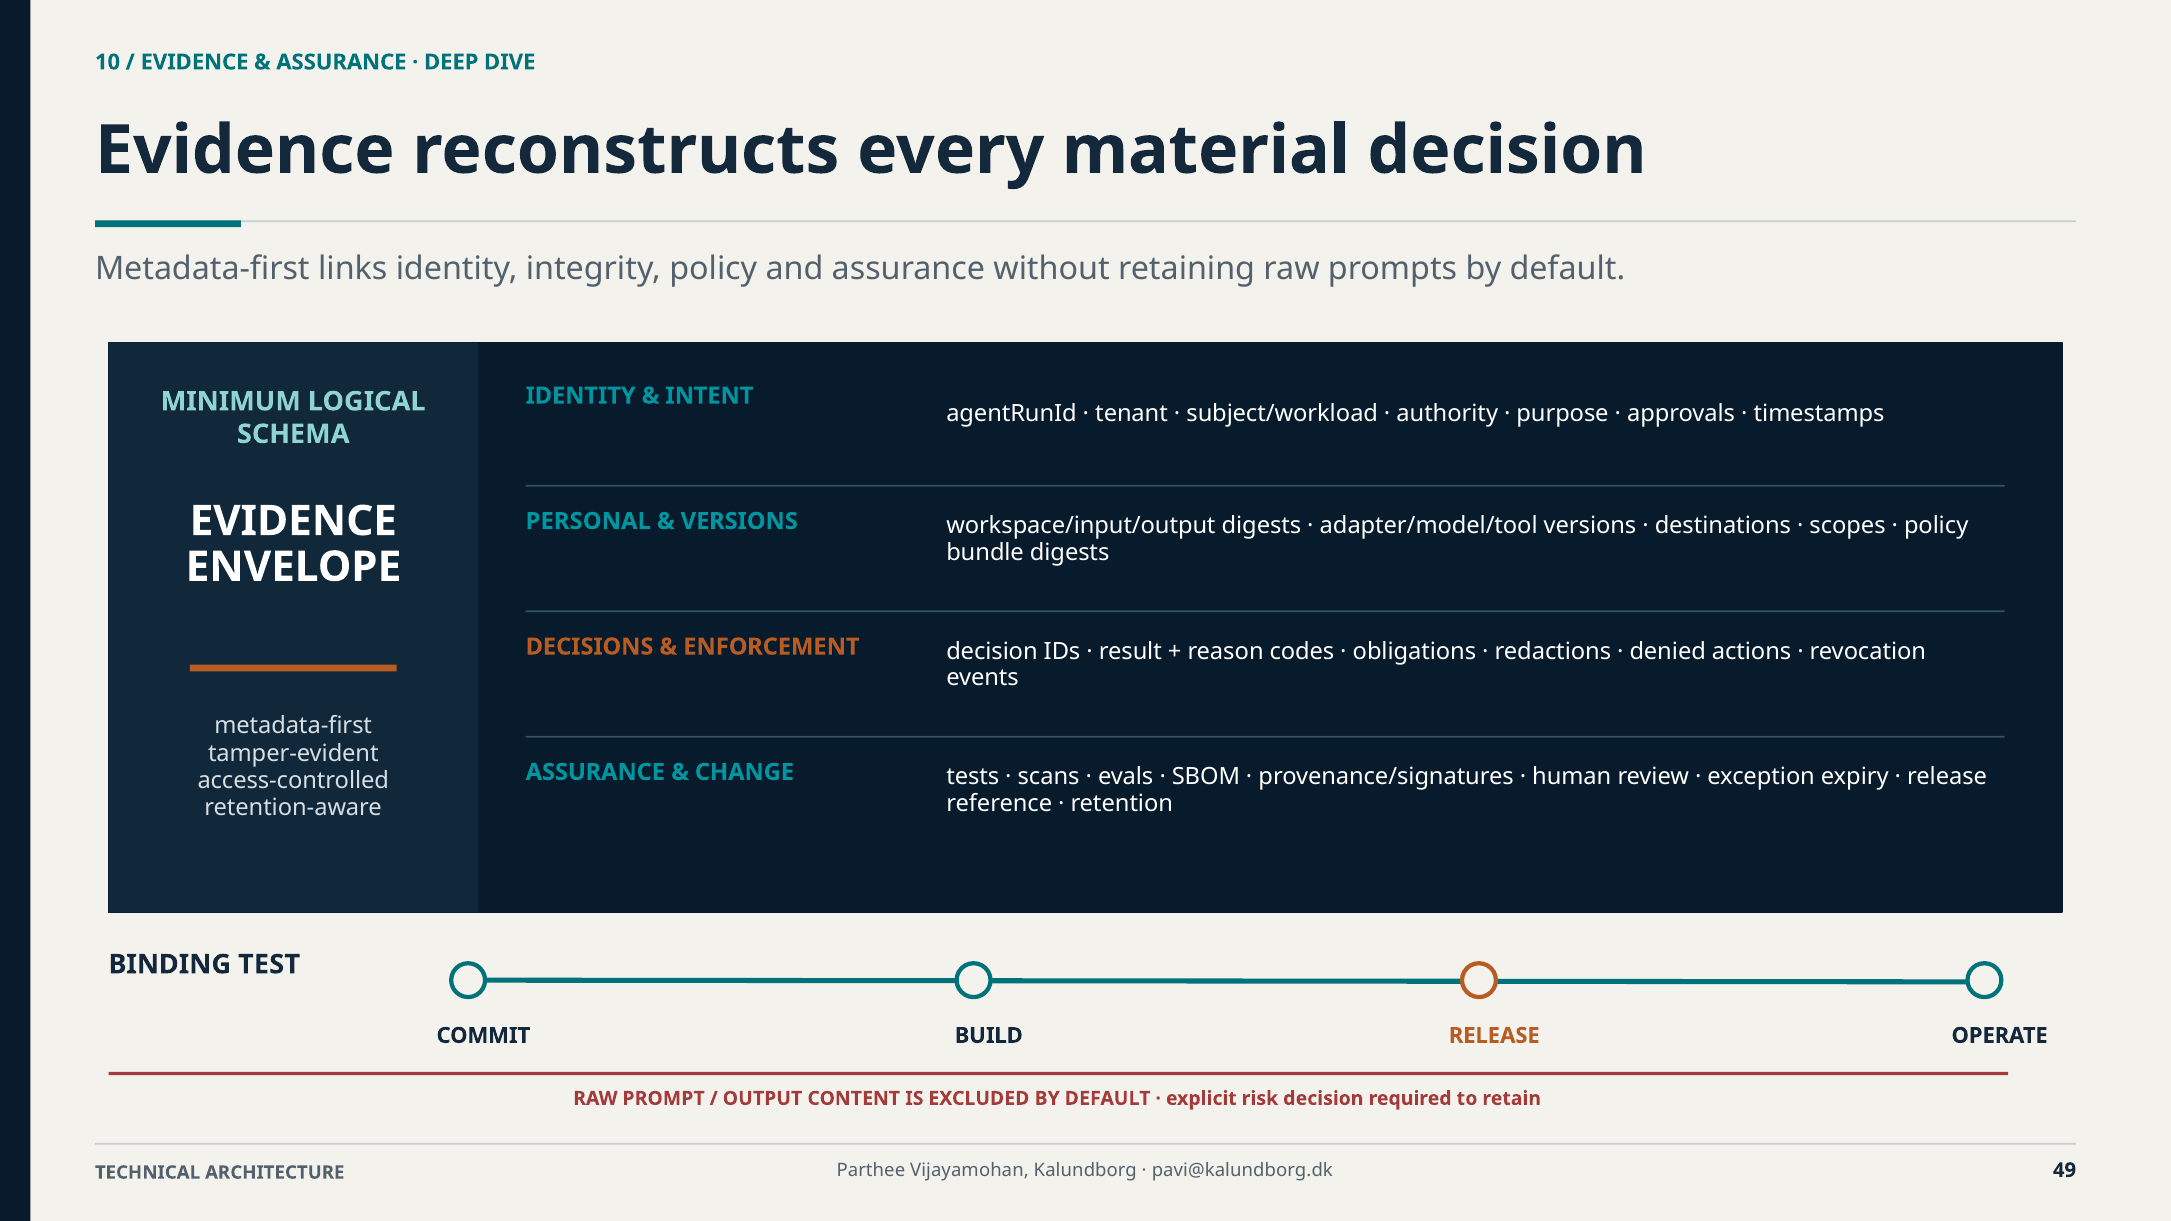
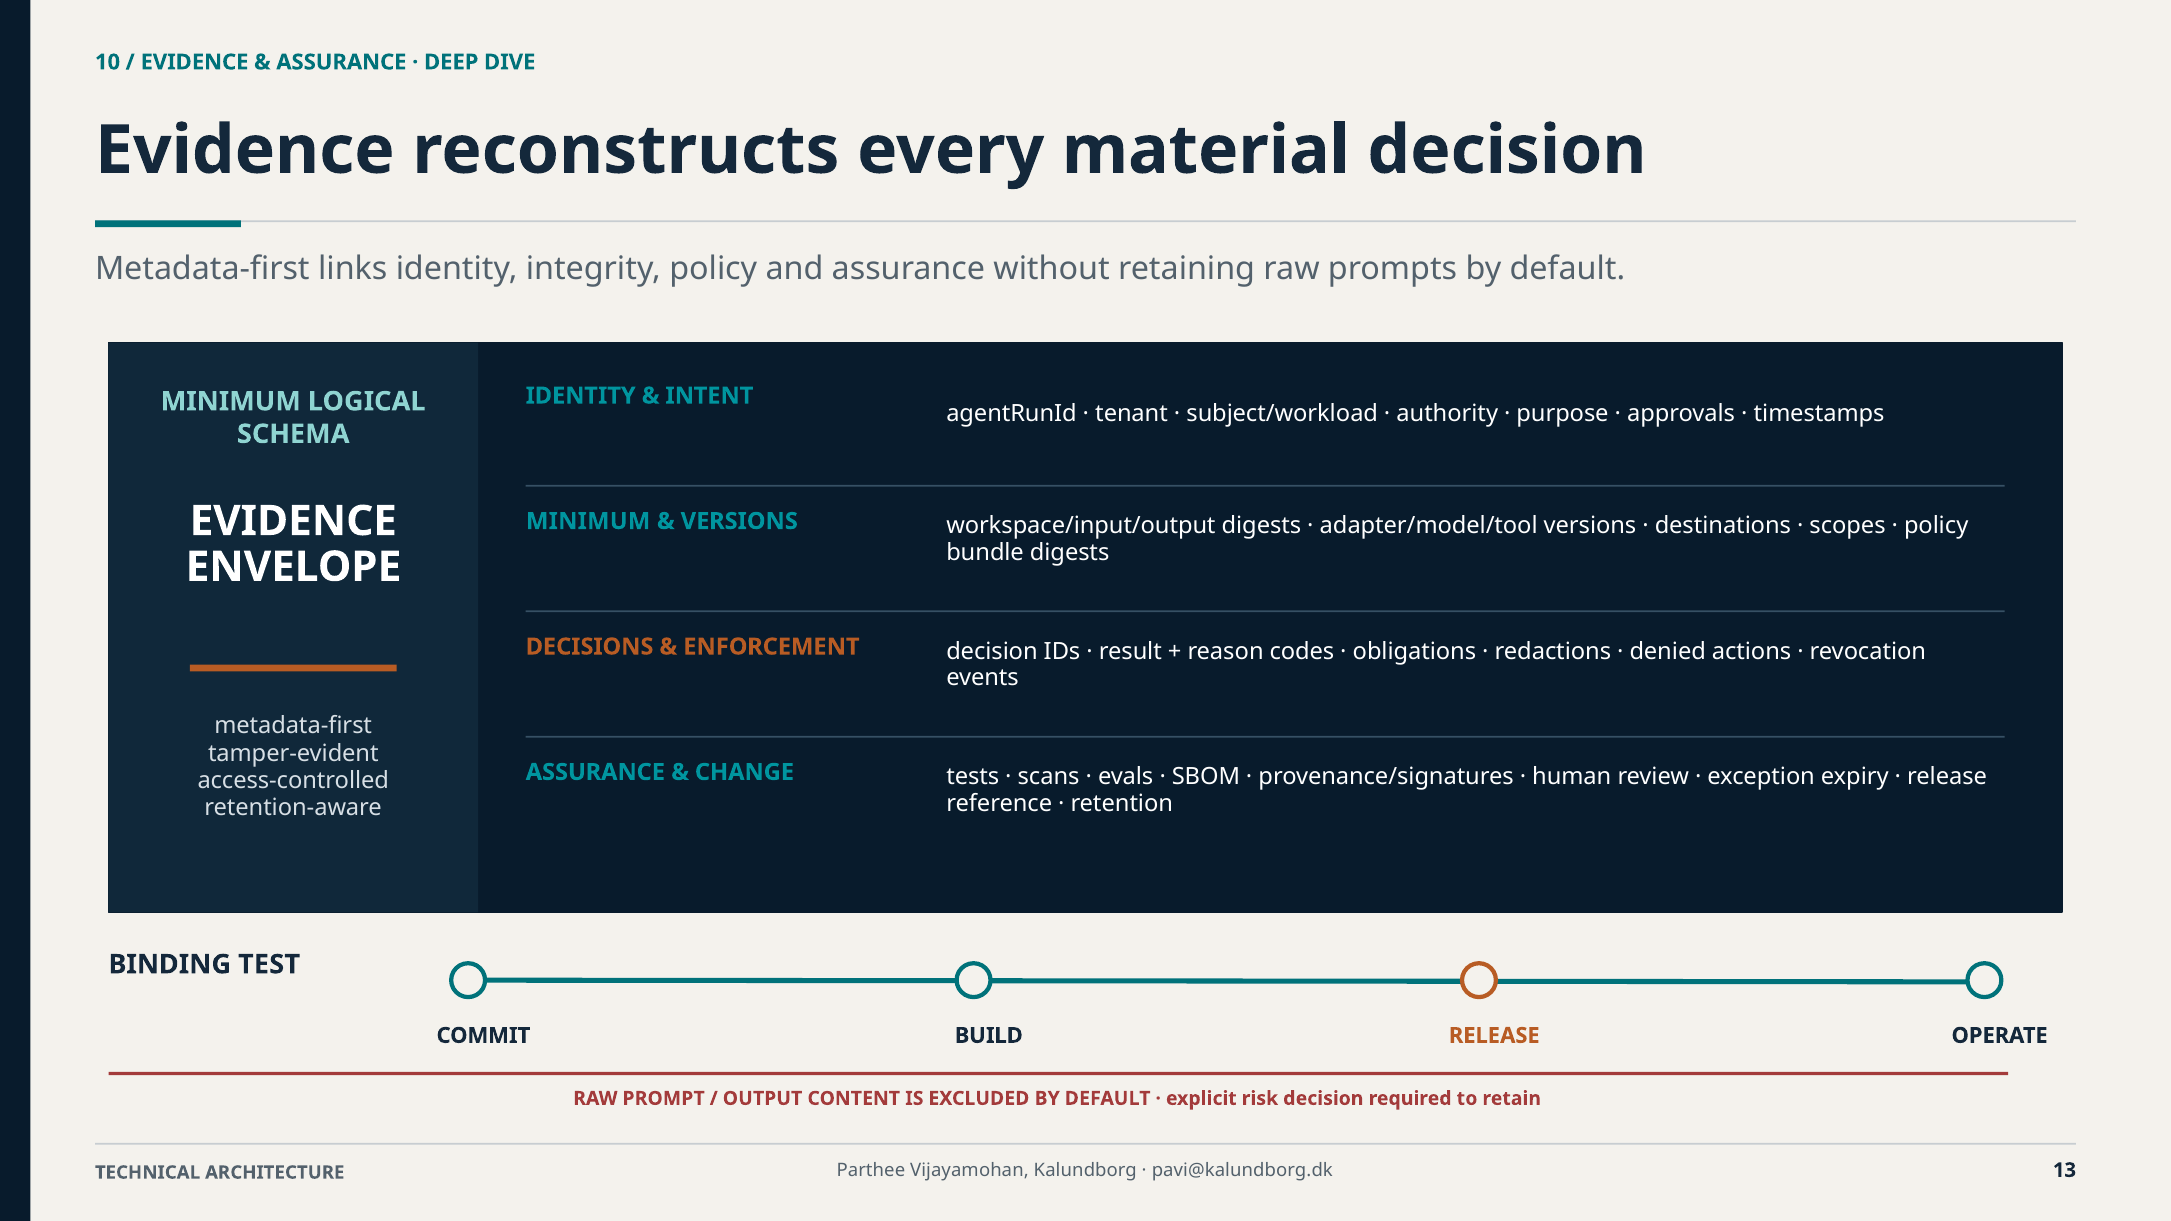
PERSONAL: PERSONAL -> MINIMUM (588, 521)
49: 49 -> 13 (2065, 1170)
